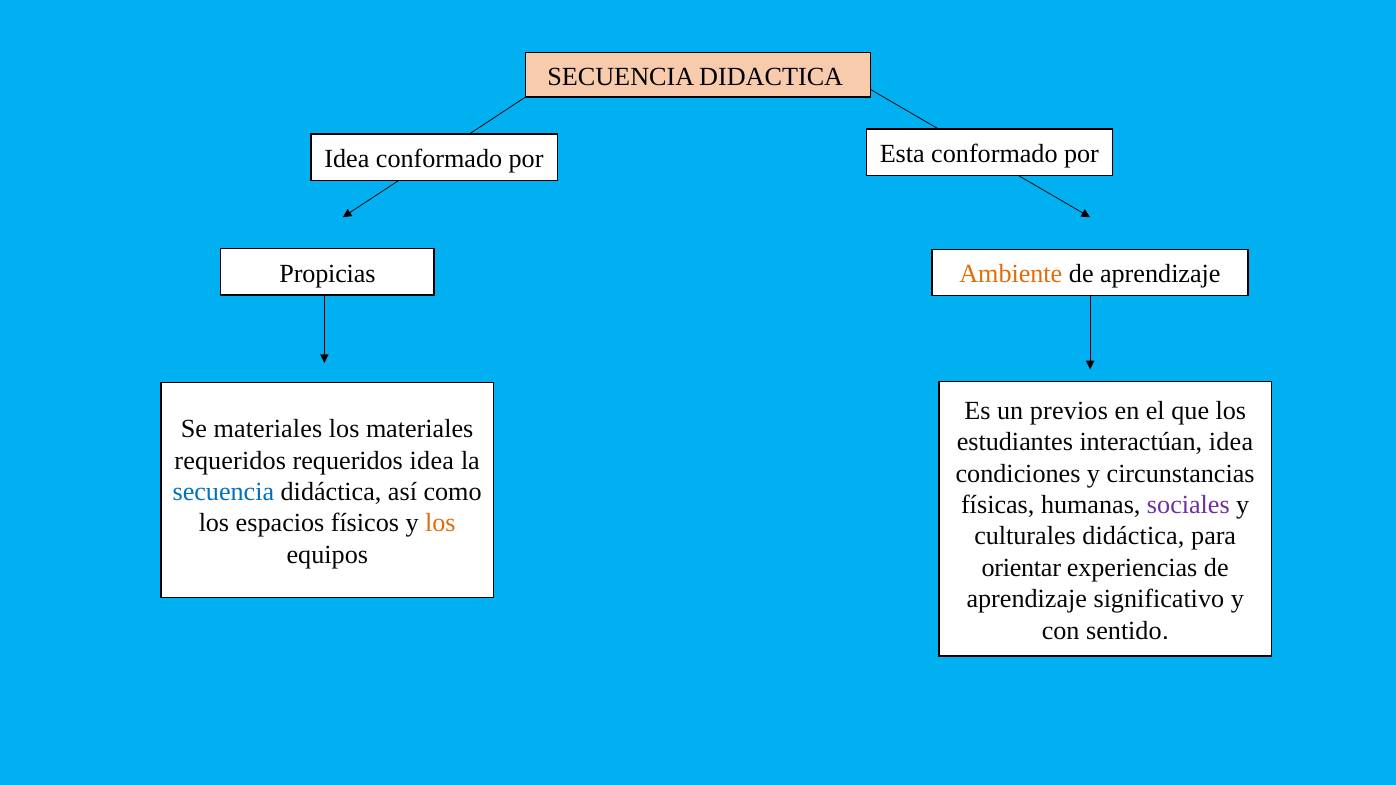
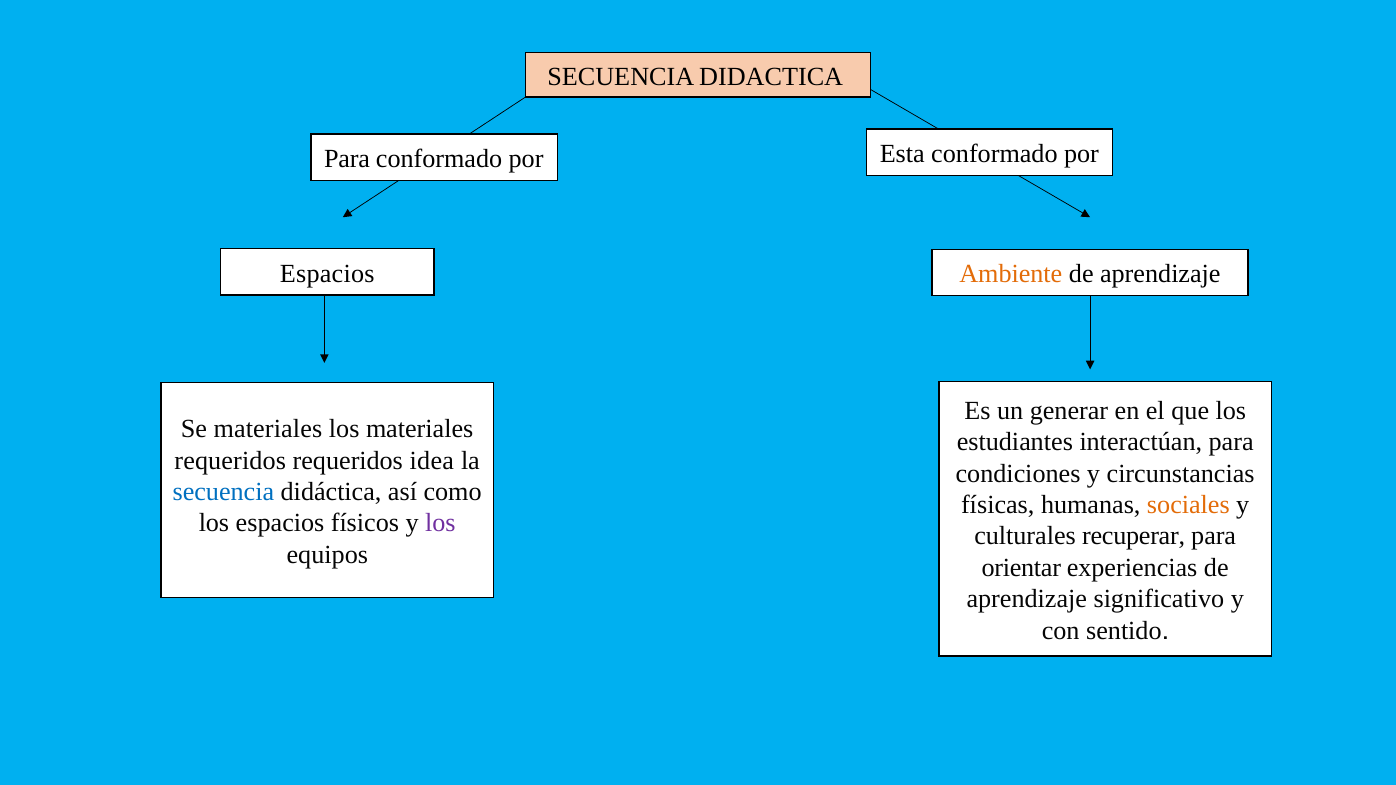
Idea: Idea -> Para (347, 159)
Propicias: Propicias -> Espacios (327, 274)
previos: previos -> generar (1069, 411)
interactúan idea: idea -> para (1231, 442)
sociales colour: purple -> orange (1188, 505)
los colour: orange -> purple (440, 523)
culturales didáctica: didáctica -> recuperar (1134, 536)
